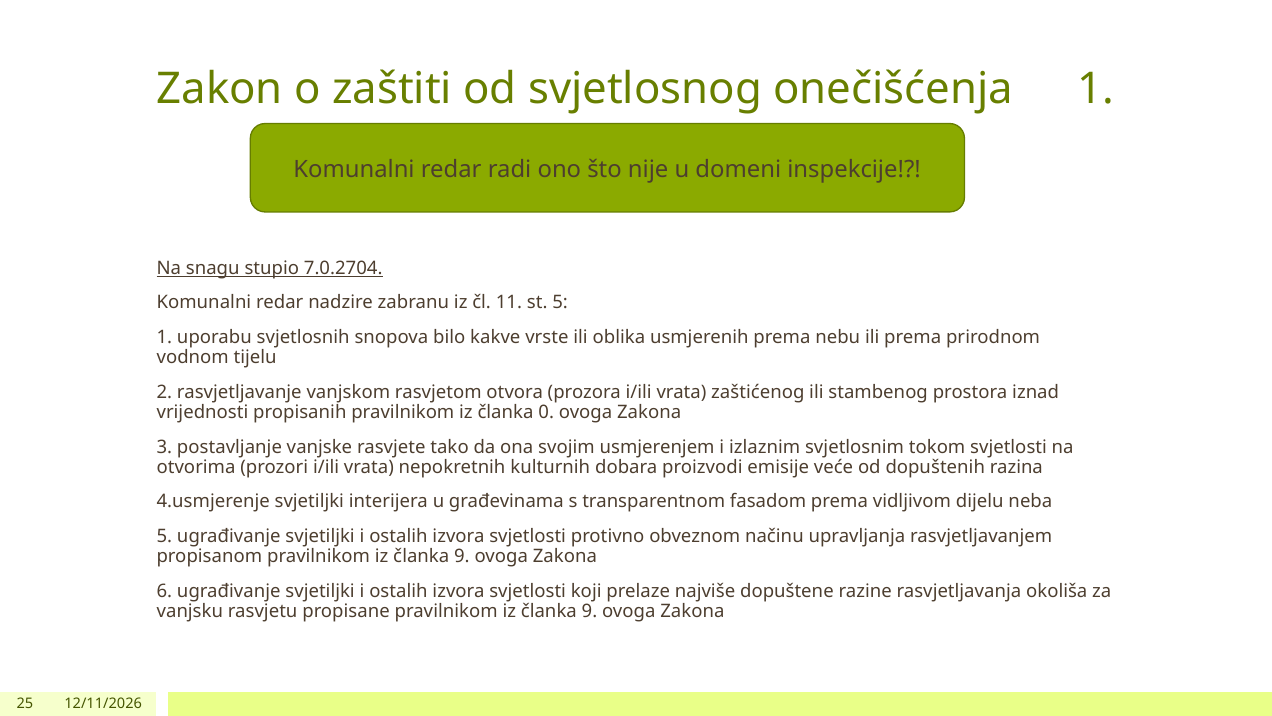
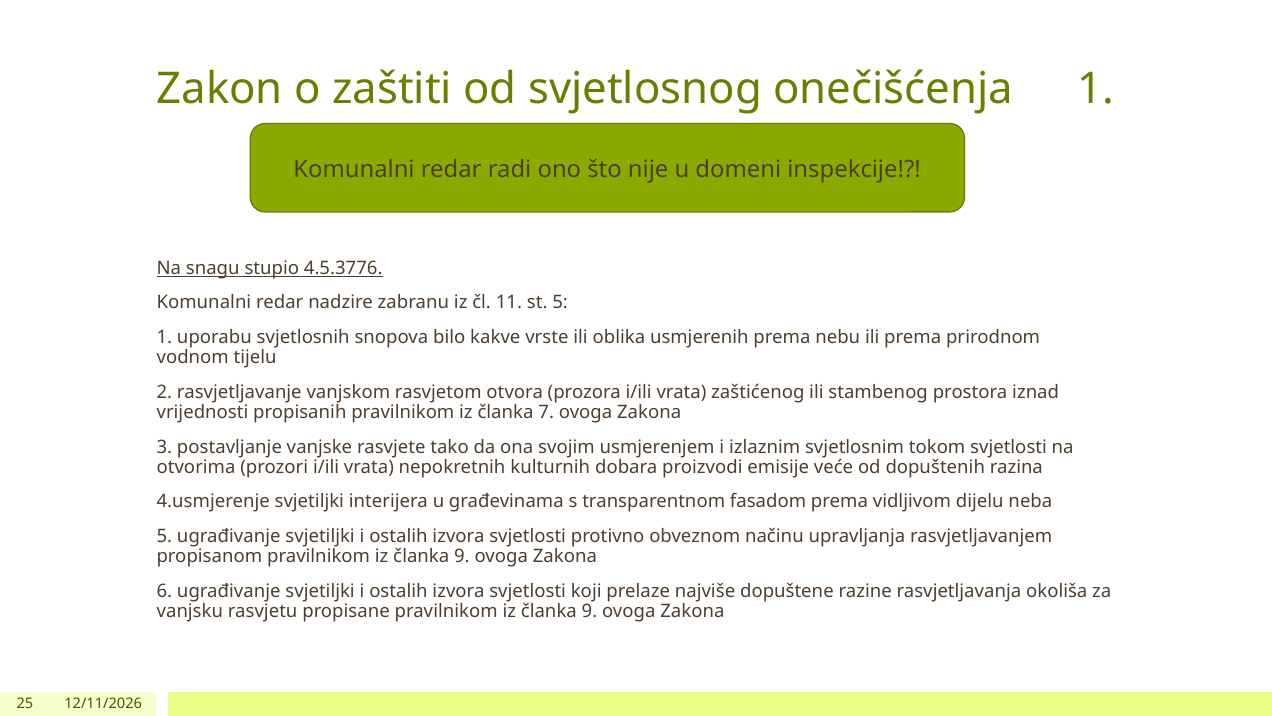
7.0.2704: 7.0.2704 -> 4.5.3776 (343, 268)
0: 0 -> 7 (546, 412)
